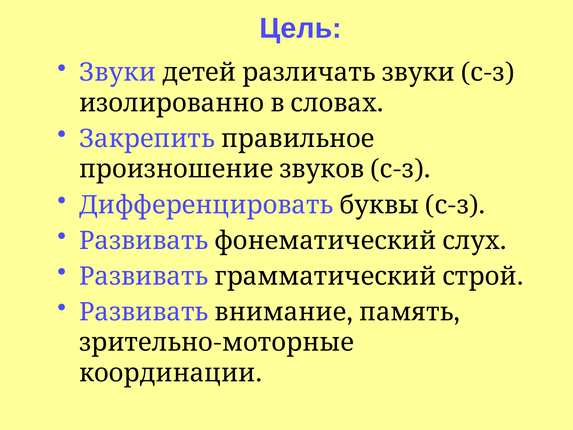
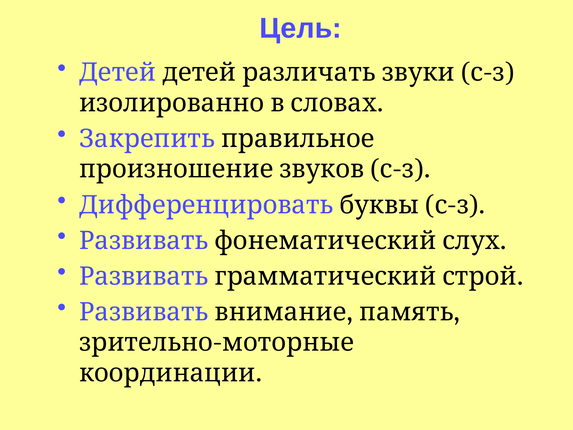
Звуки: Звуки -> Детей (118, 72)
